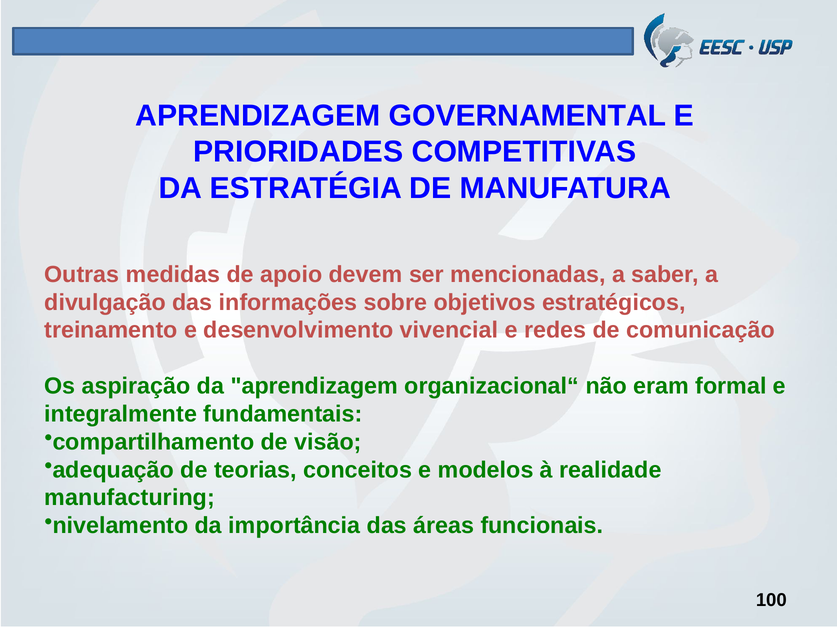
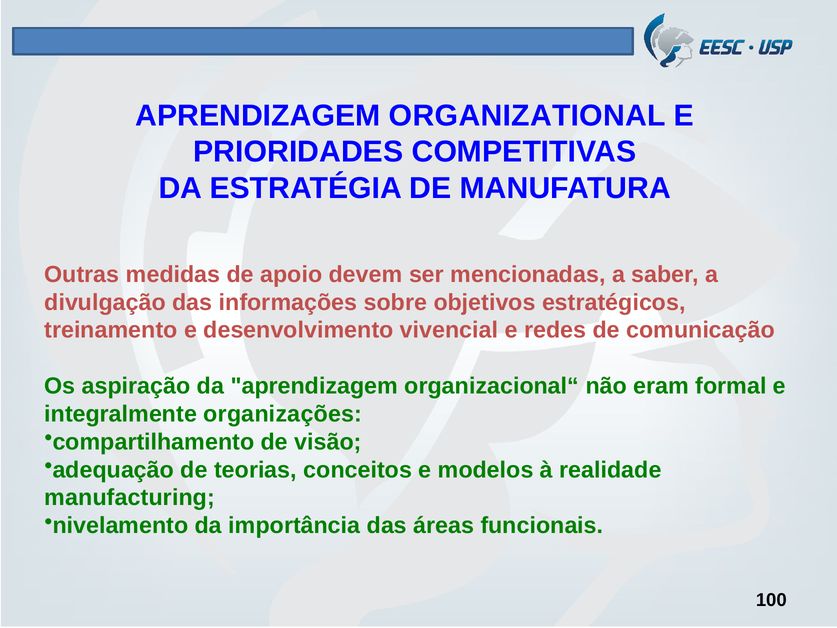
GOVERNAMENTAL: GOVERNAMENTAL -> ORGANIZATIONAL (527, 116)
fundamentais: fundamentais -> organizações (283, 414)
